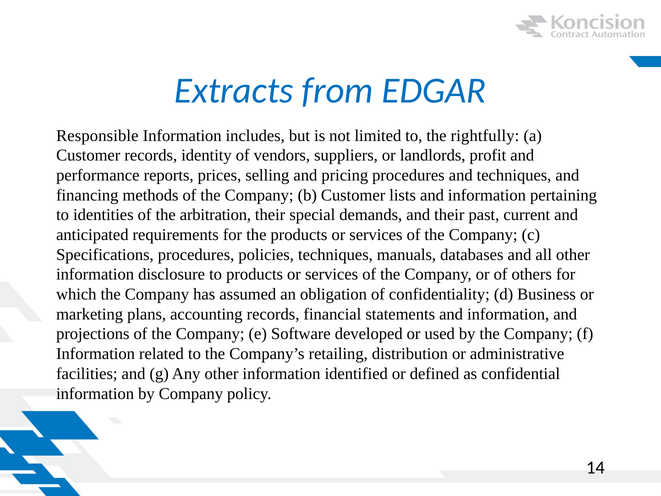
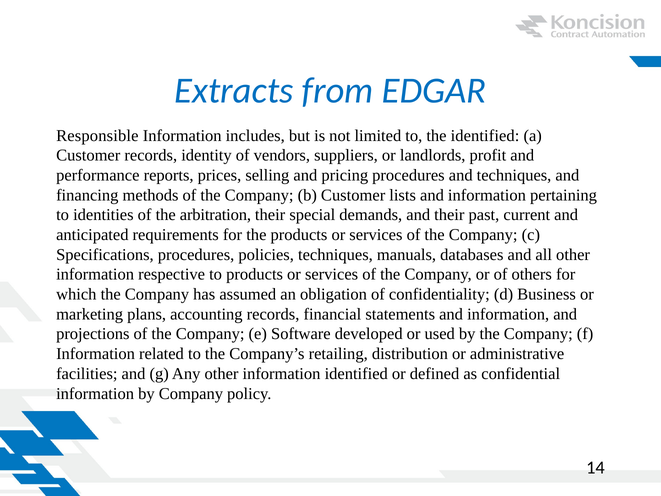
the rightfully: rightfully -> identified (485, 136)
disclosure: disclosure -> respective (172, 274)
